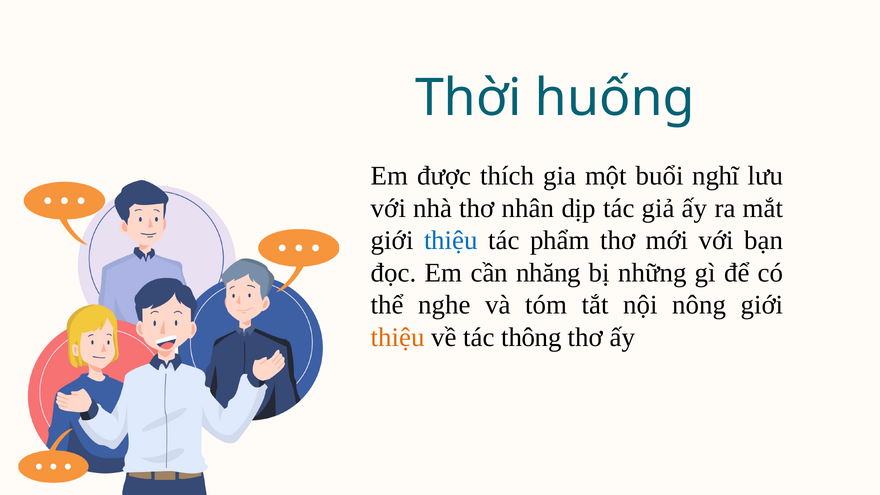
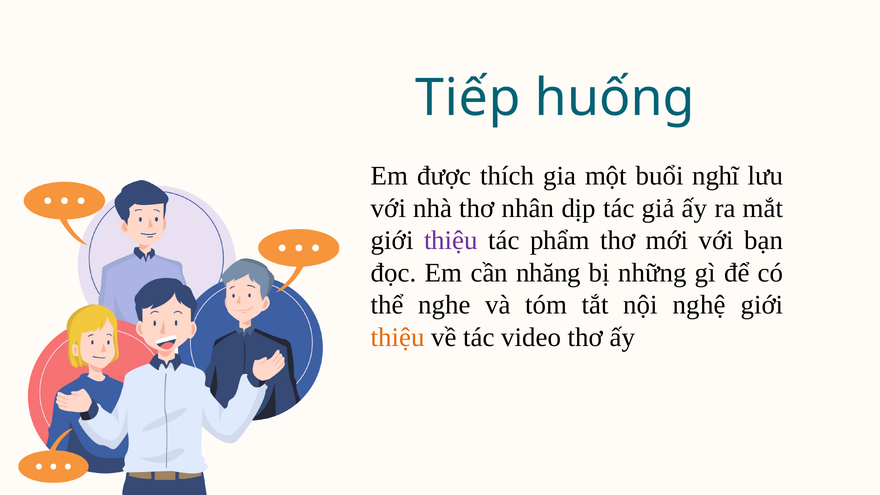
Thời: Thời -> Tiếp (468, 98)
thiệu colour: blue -> purple (451, 241)
nông: nông -> nghệ (699, 305)
thông: thông -> video (531, 337)
